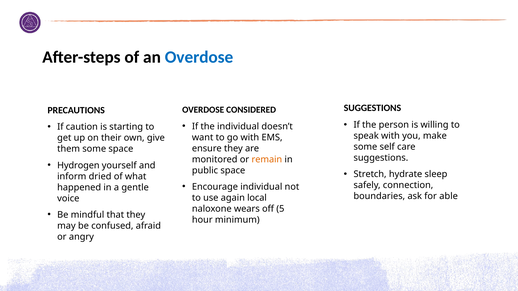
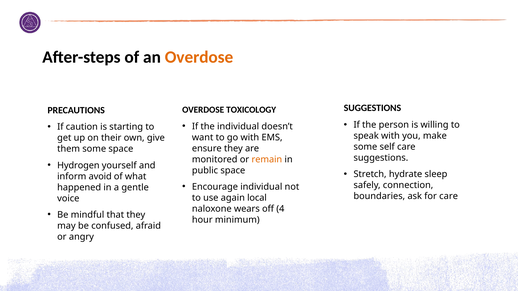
Overdose colour: blue -> orange (199, 57)
CONSIDERED: CONSIDERED -> TOXICOLOGY (251, 110)
dried: dried -> avoid (100, 177)
for able: able -> care (449, 197)
5: 5 -> 4 (280, 209)
